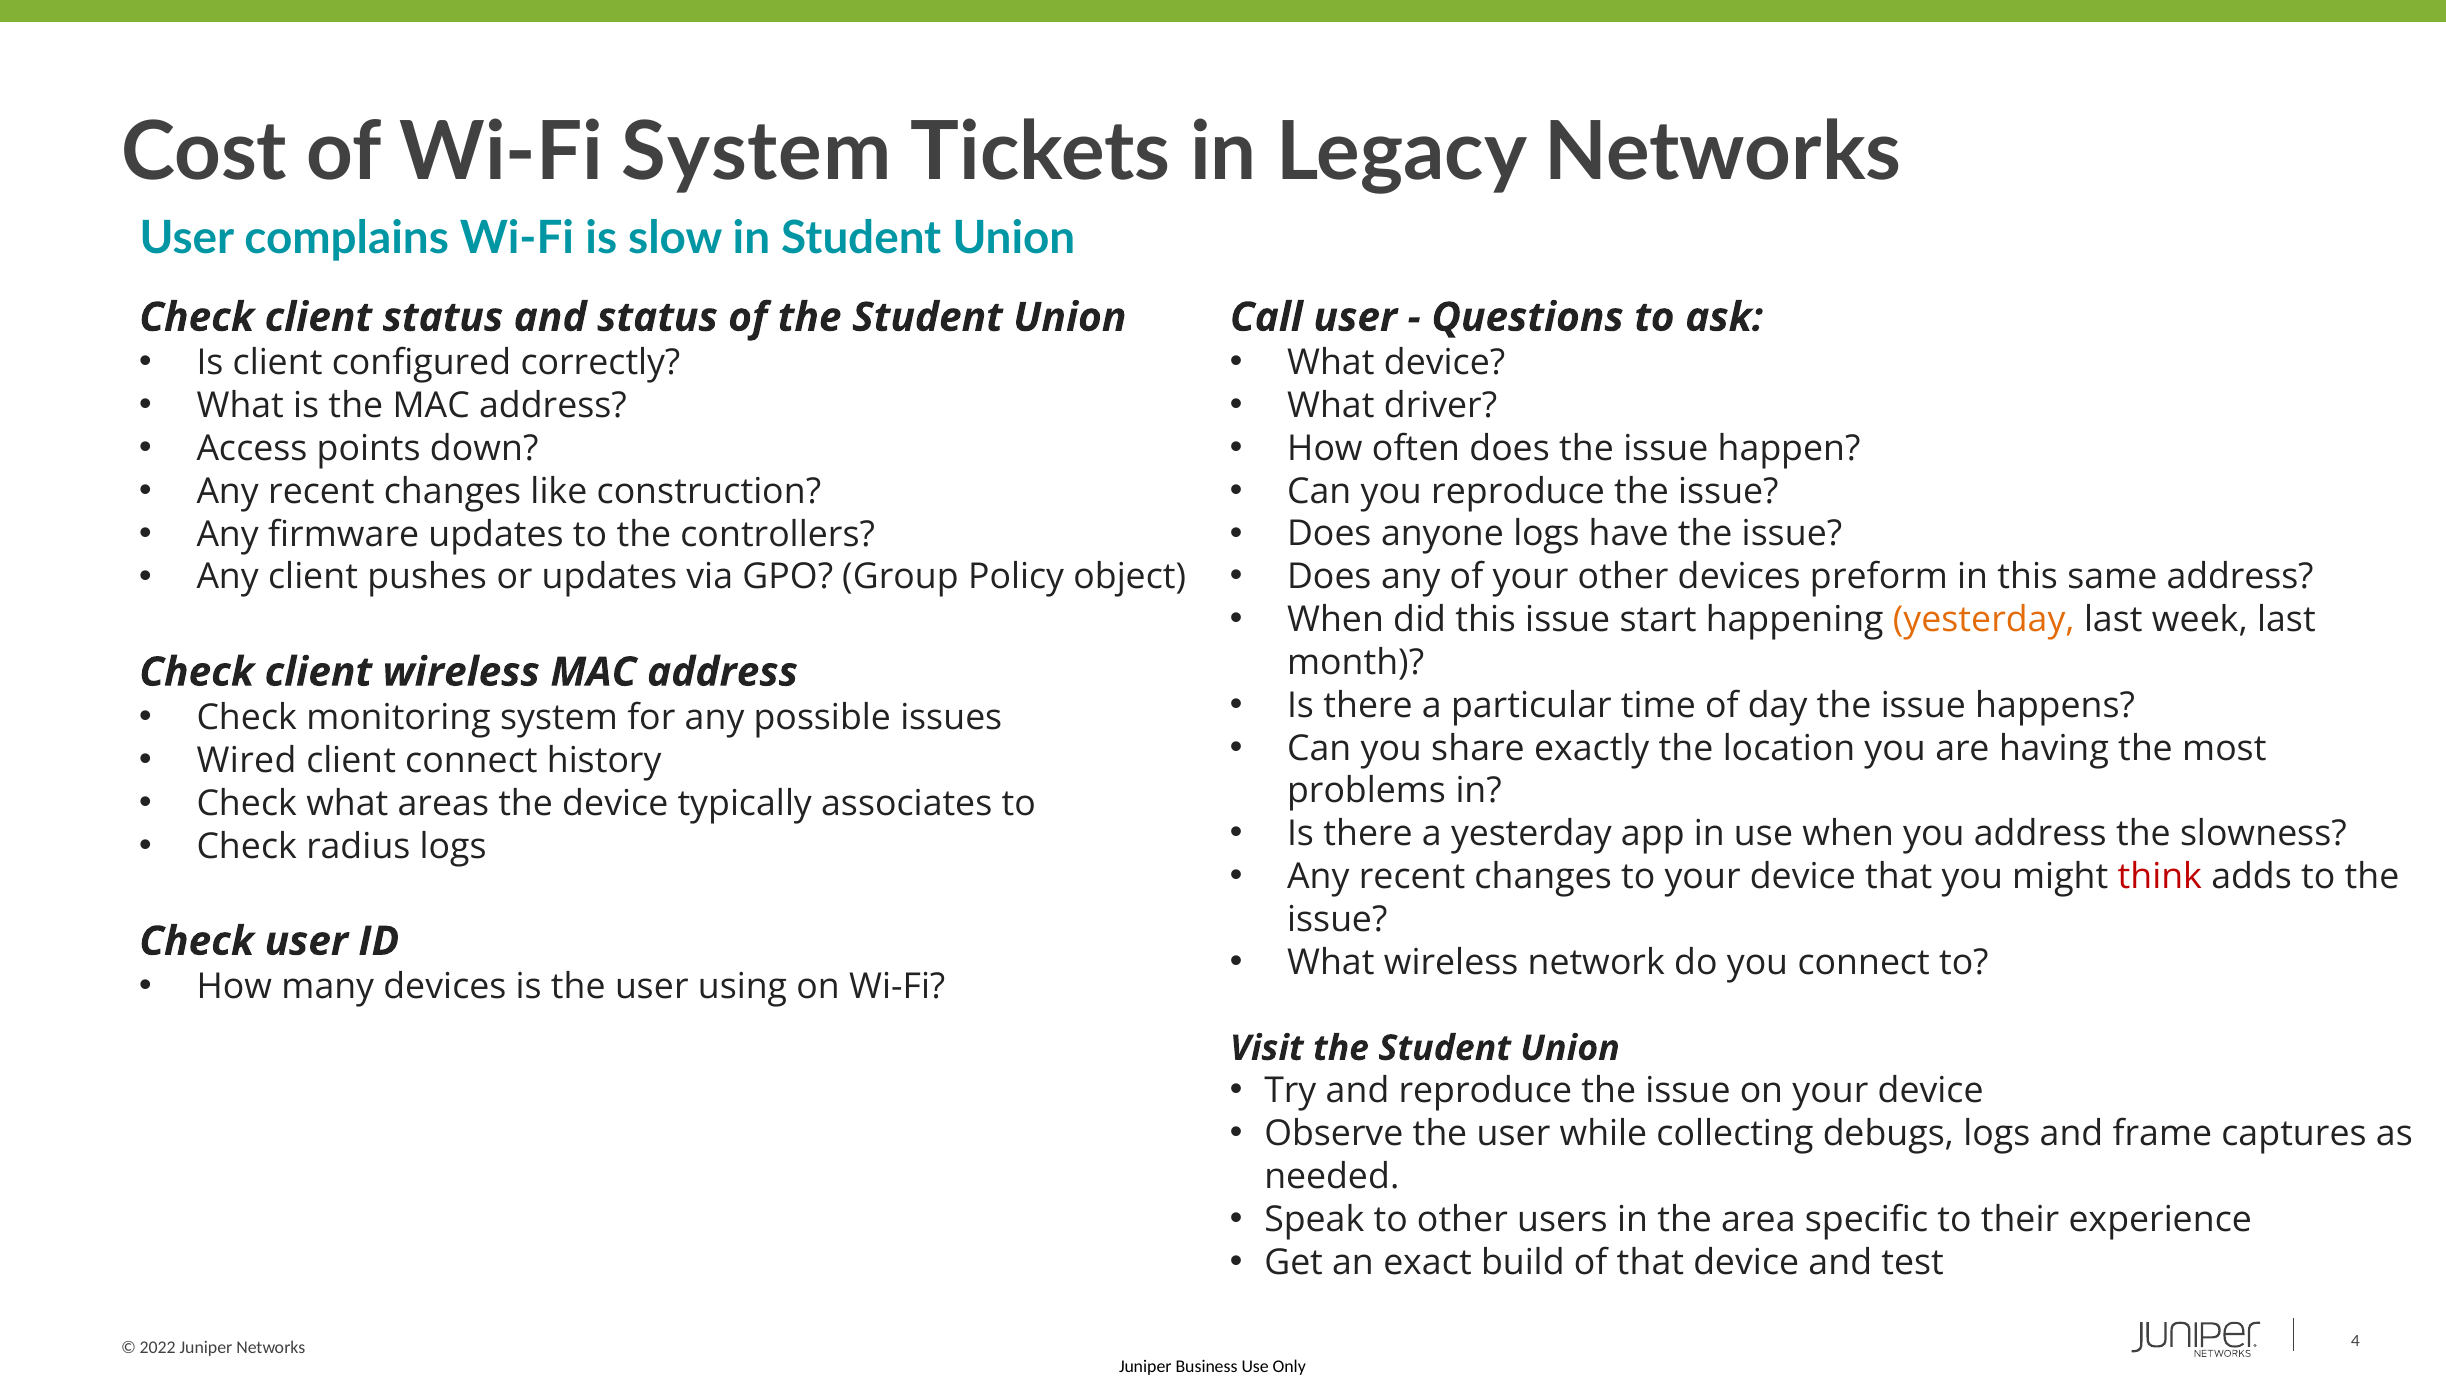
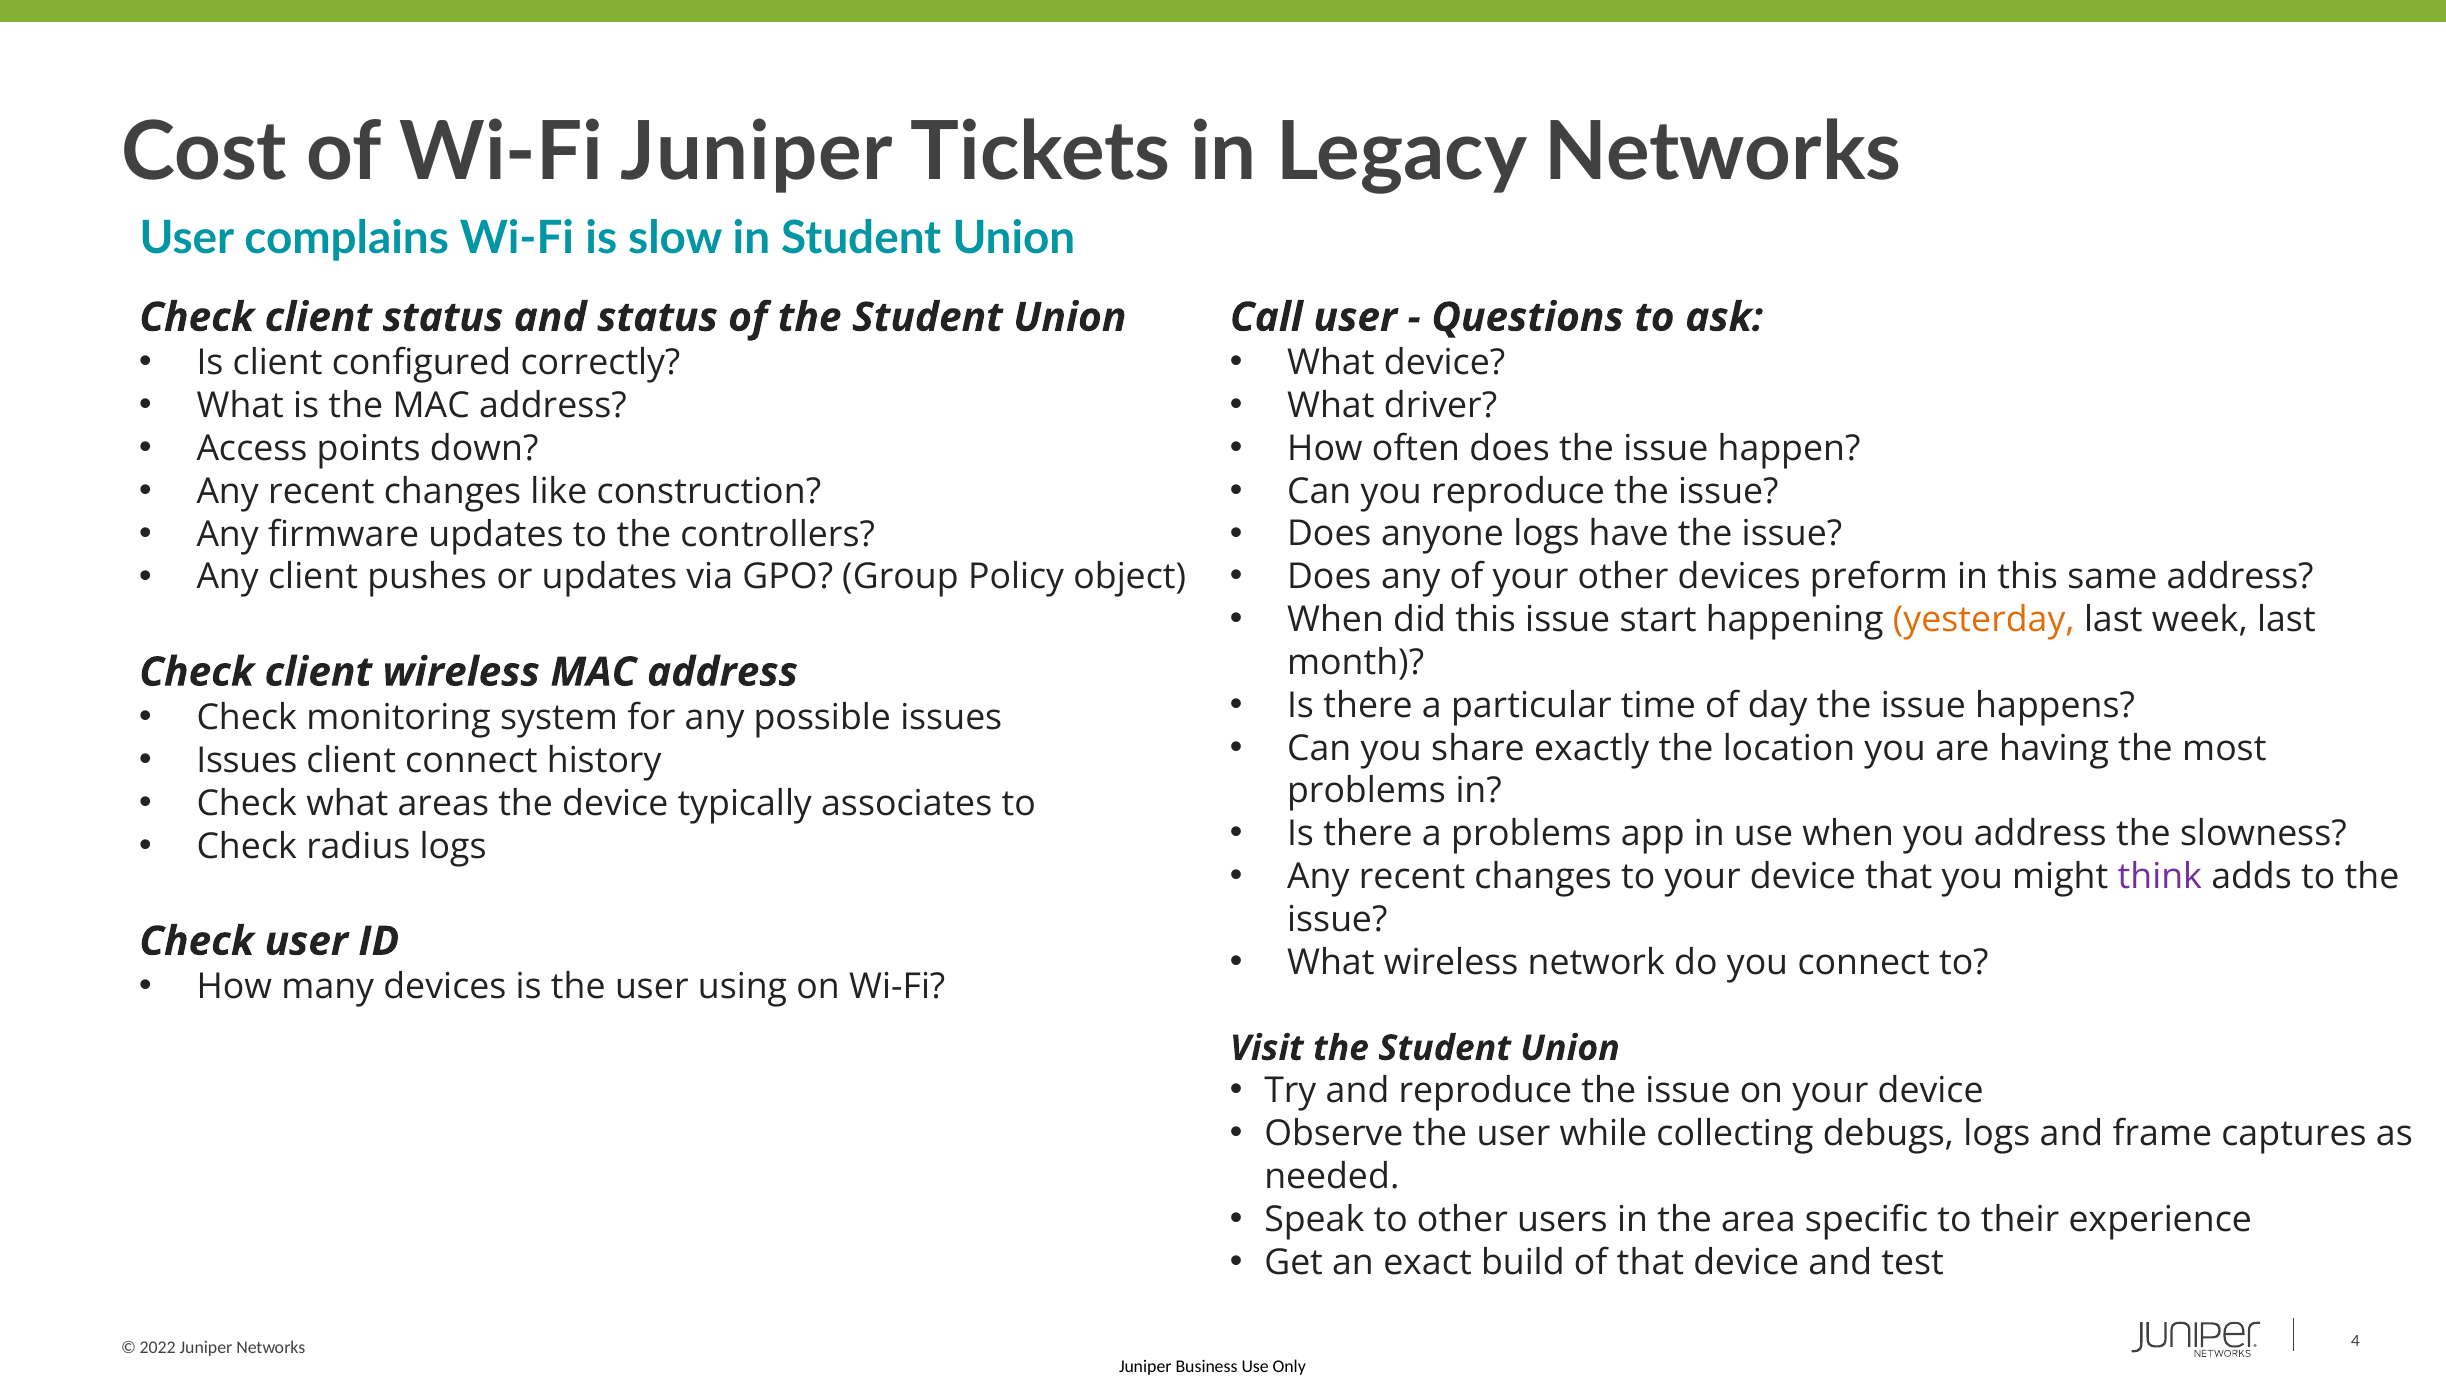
Wi-Fi System: System -> Juniper (757, 152)
Wired: Wired -> Issues (247, 761)
a yesterday: yesterday -> problems (1531, 834)
think colour: red -> purple (2160, 877)
